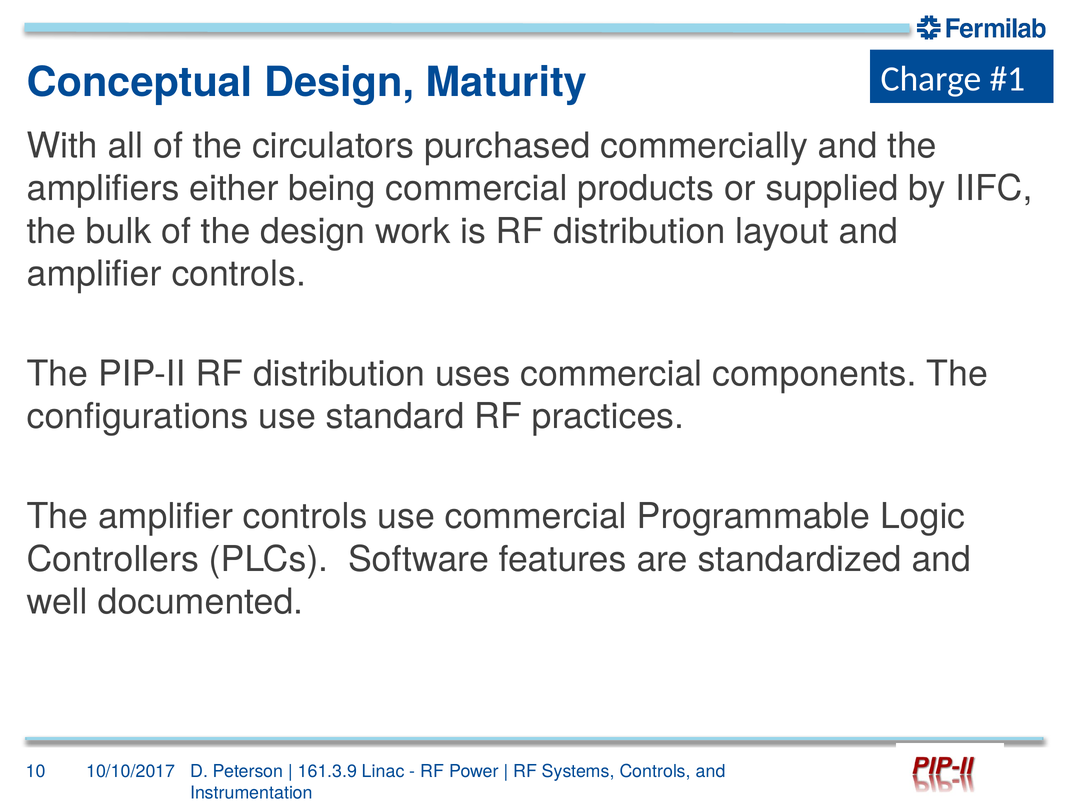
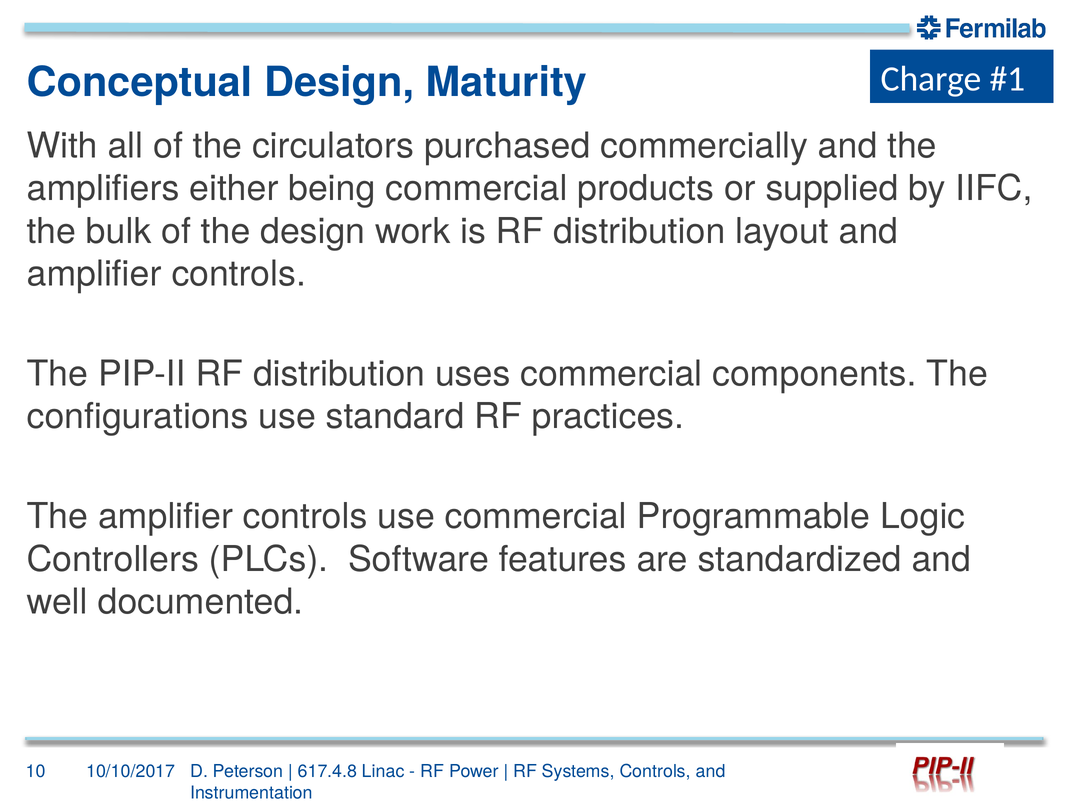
161.3.9: 161.3.9 -> 617.4.8 (327, 772)
